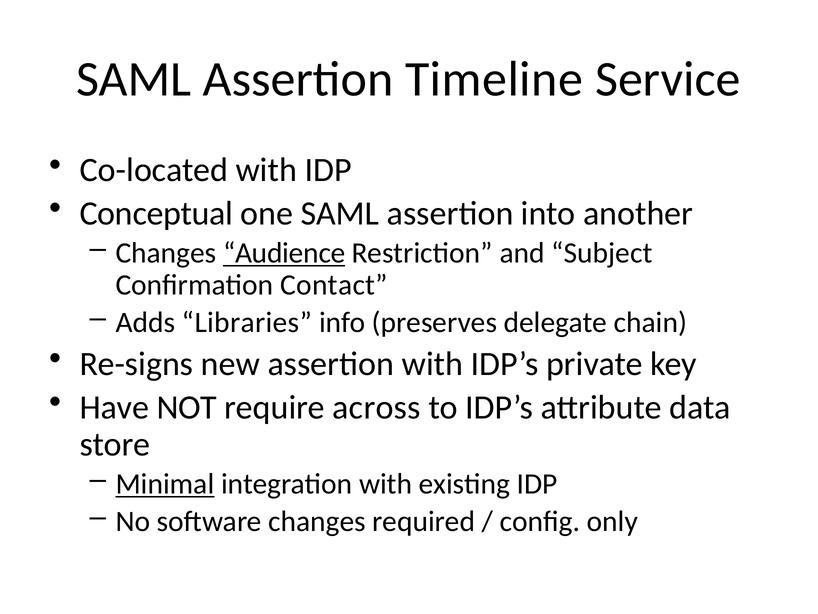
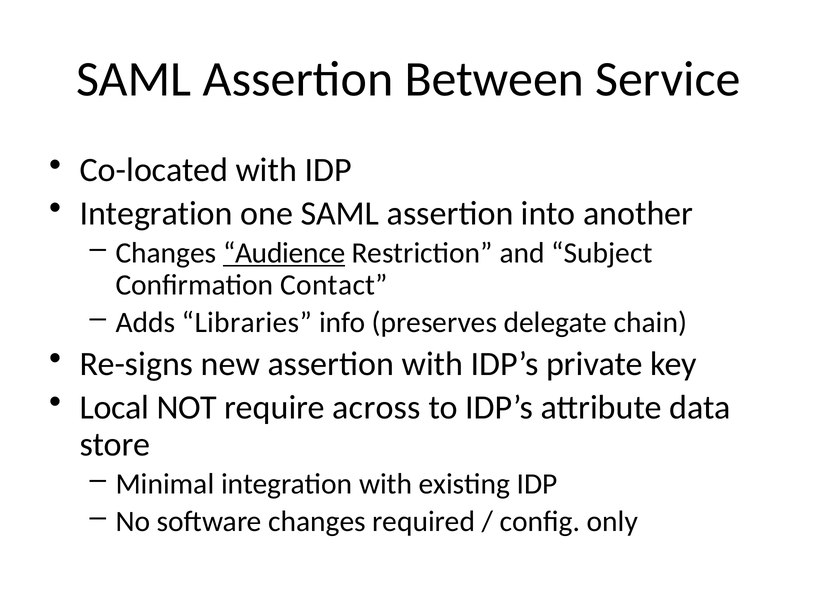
Timeline: Timeline -> Between (494, 79)
Conceptual: Conceptual -> Integration (156, 213)
Have: Have -> Local (115, 407)
Minimal underline: present -> none (165, 484)
